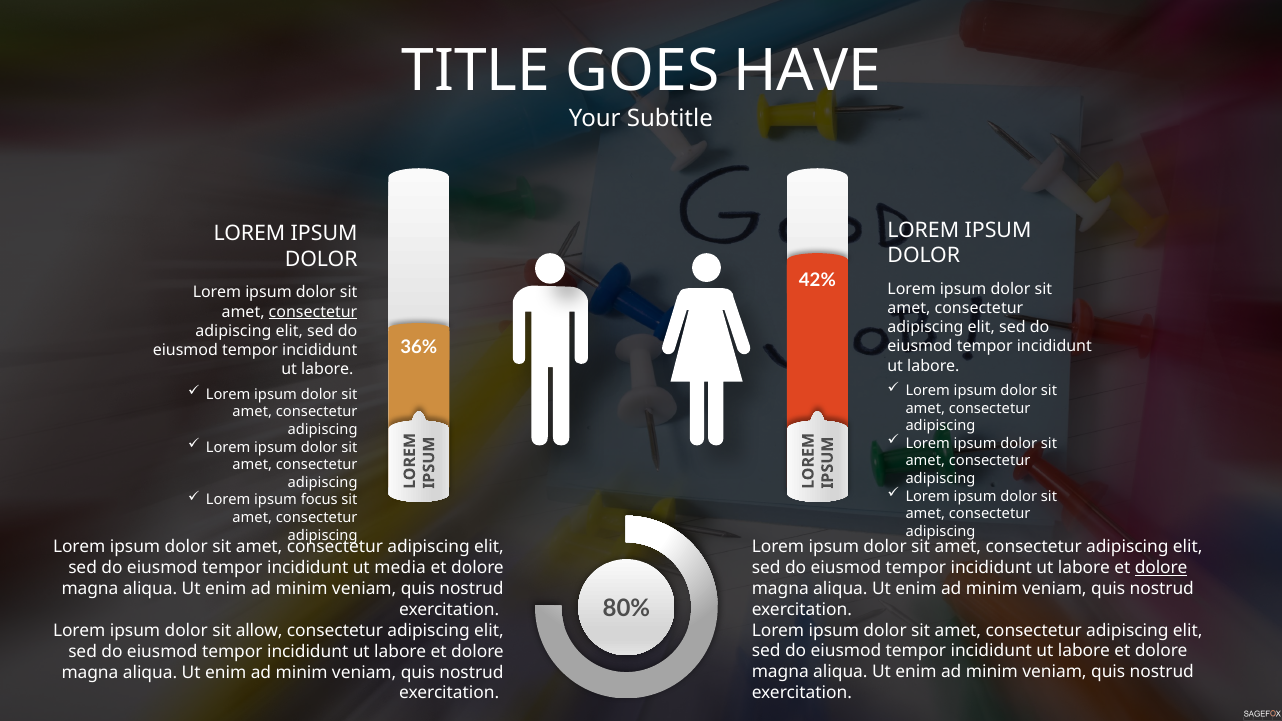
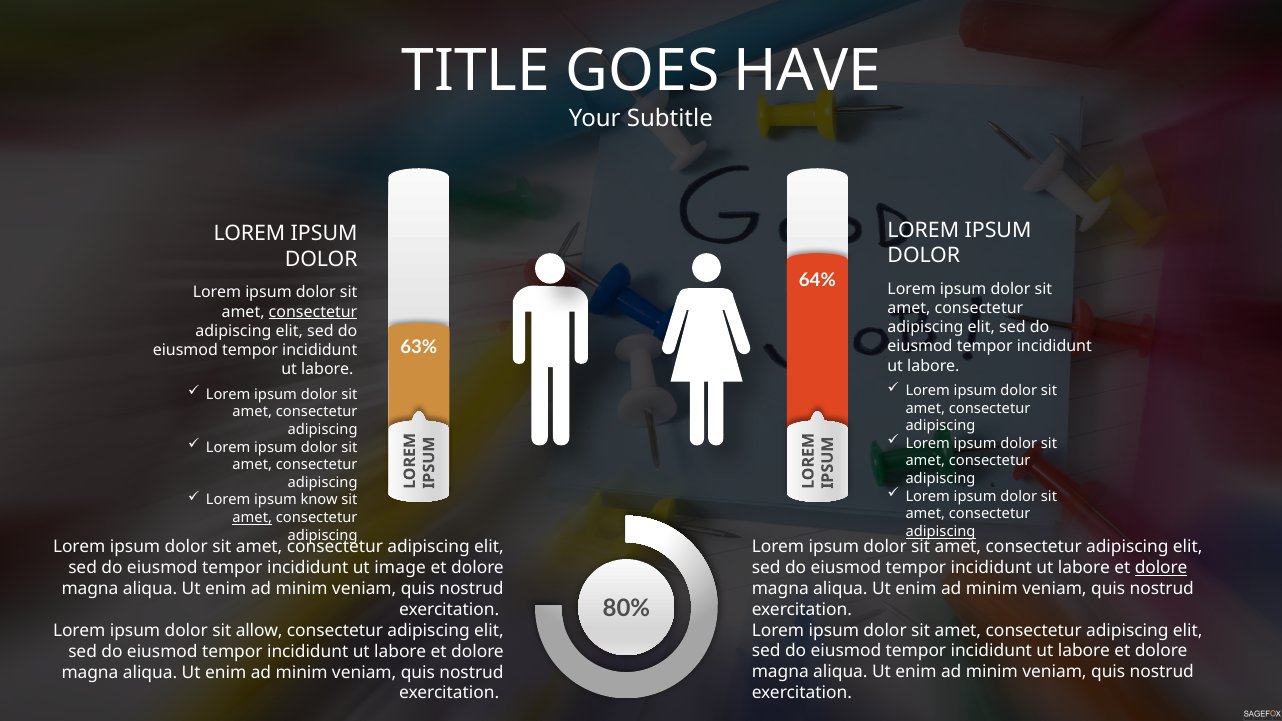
42%: 42% -> 64% (817, 280)
36%: 36% -> 63% (419, 347)
focus: focus -> know (319, 500)
amet underline: none -> present (252, 518)
adipiscing underline: none -> present (940, 532)
media: media -> image (400, 568)
